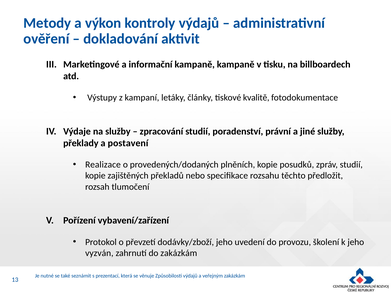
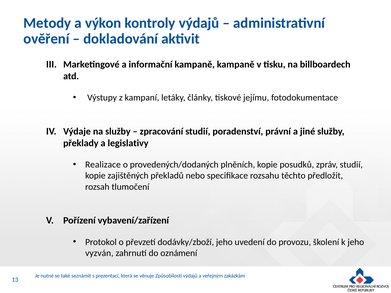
kvalitě: kvalitě -> jejímu (256, 98)
postavení: postavení -> legislativy (128, 143)
do zakázkám: zakázkám -> oznámení (179, 253)
